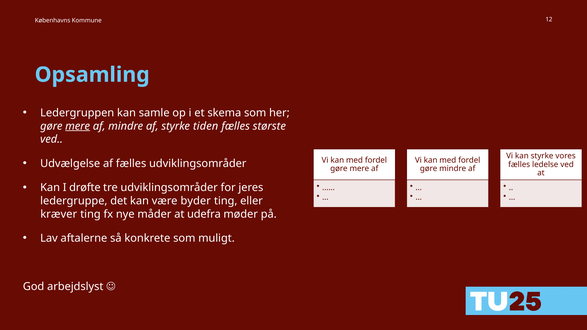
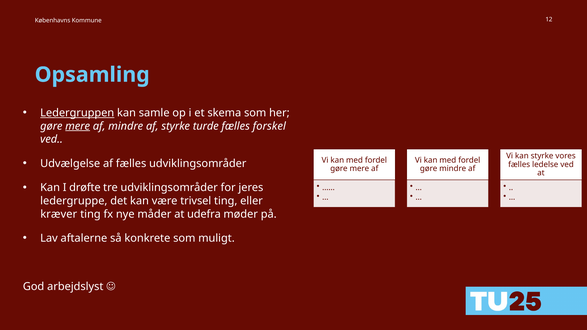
Ledergruppen underline: none -> present (77, 113)
tiden: tiden -> turde (206, 126)
største: største -> forskel (269, 126)
byder: byder -> trivsel (196, 201)
